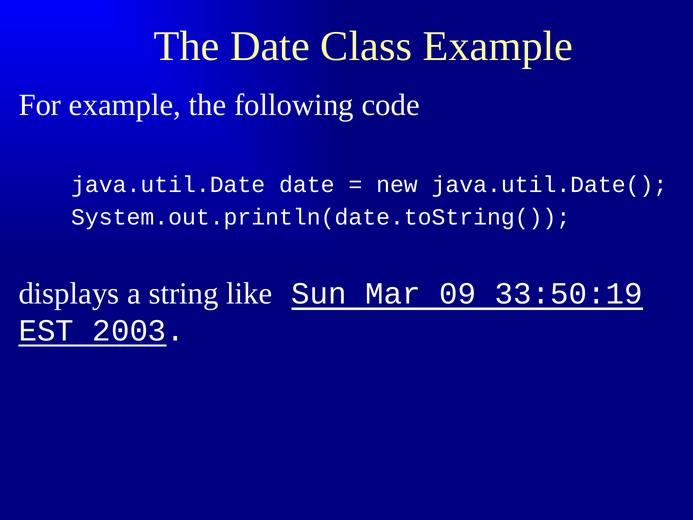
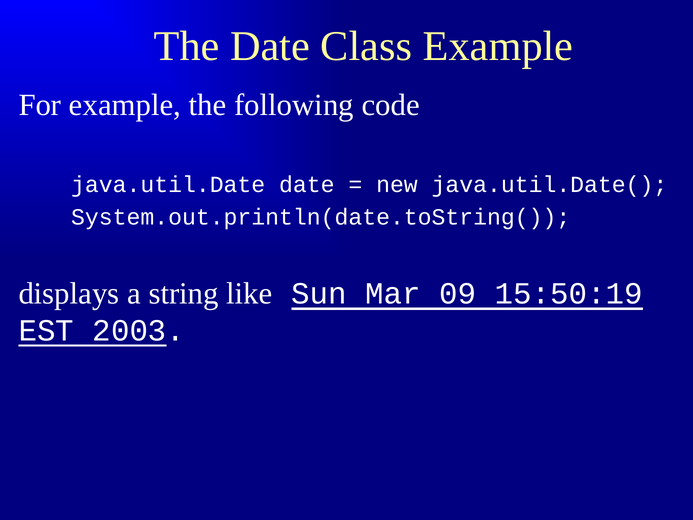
33:50:19: 33:50:19 -> 15:50:19 (569, 294)
